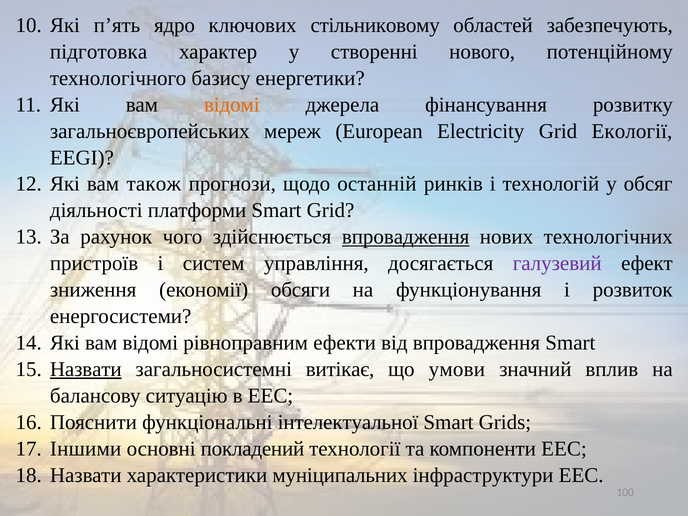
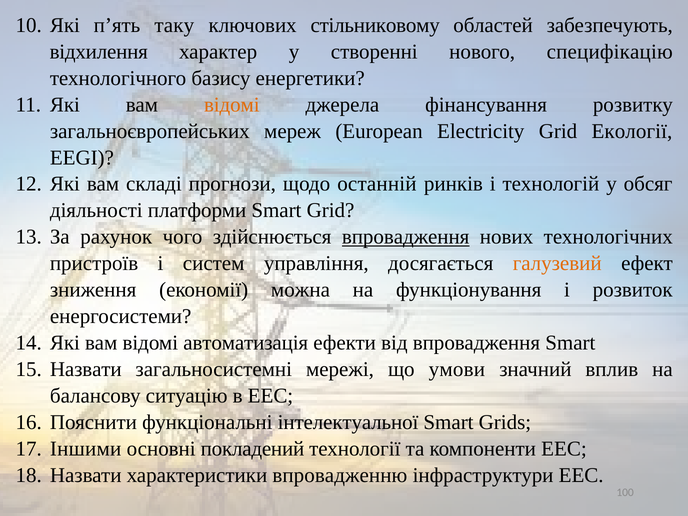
ядро: ядро -> таку (174, 25)
підготовка: підготовка -> відхилення (99, 52)
потенційному: потенційному -> специфікацію (610, 52)
також: також -> складі (154, 184)
галузевий colour: purple -> orange (557, 263)
обсяги: обсяги -> можна (300, 290)
рівноправним: рівноправним -> автоматизація (246, 343)
Назвати underline: present -> none (86, 369)
витікає: витікає -> мережі (340, 369)
муніципальних: муніципальних -> впровадженню (340, 475)
